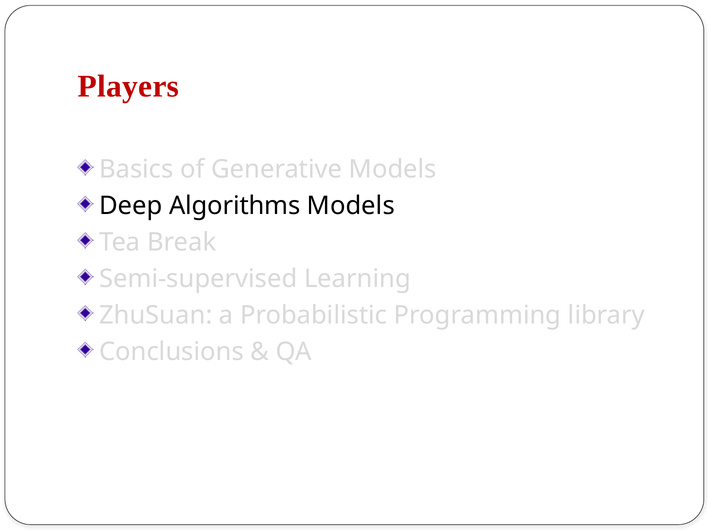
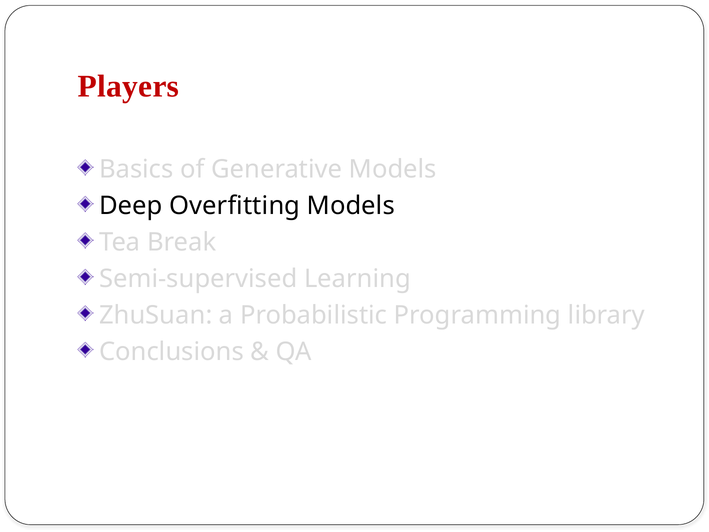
Algorithms: Algorithms -> Overfitting (235, 206)
